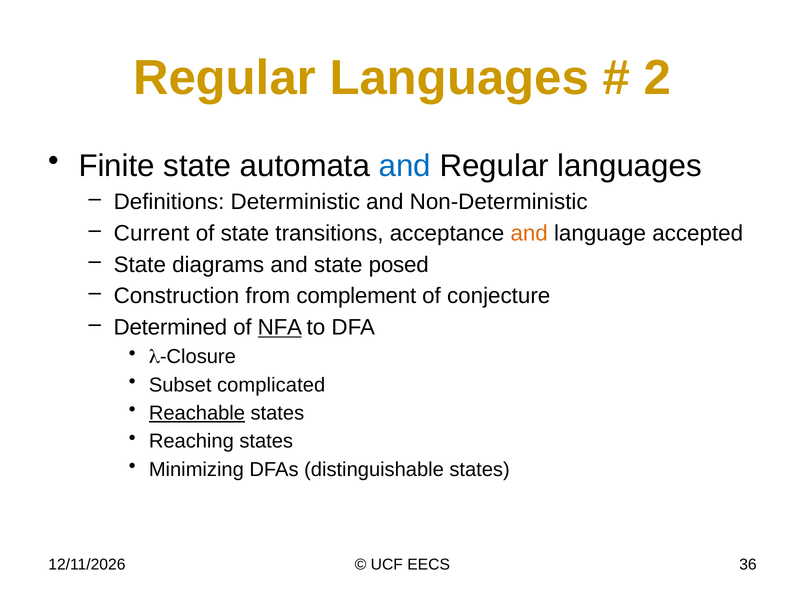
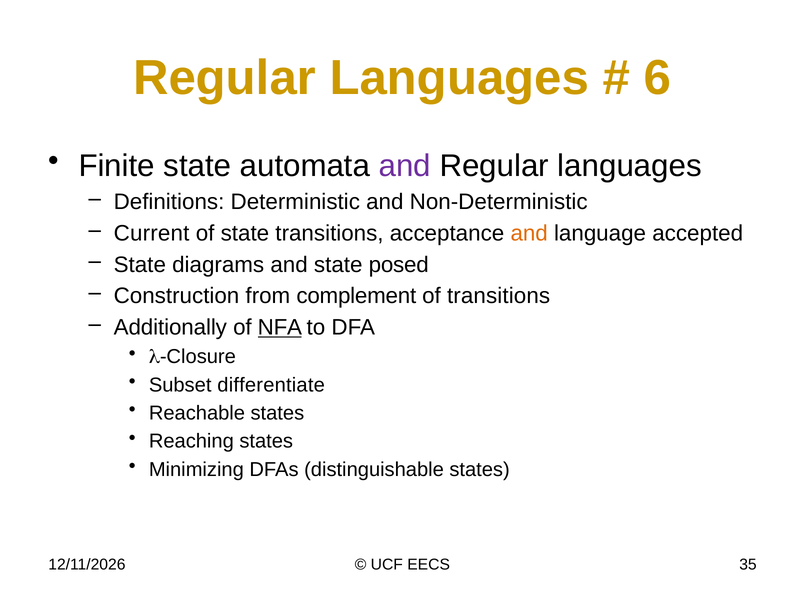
2: 2 -> 6 (657, 78)
and colour: blue -> purple (405, 166)
of conjecture: conjecture -> transitions (499, 296)
Determined: Determined -> Additionally (170, 327)
complicated: complicated -> differentiate (271, 385)
Reachable underline: present -> none (197, 413)
36: 36 -> 35 (748, 564)
